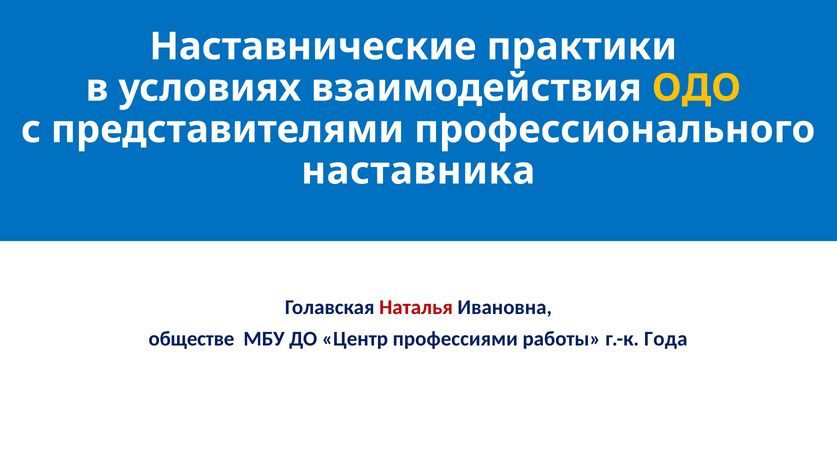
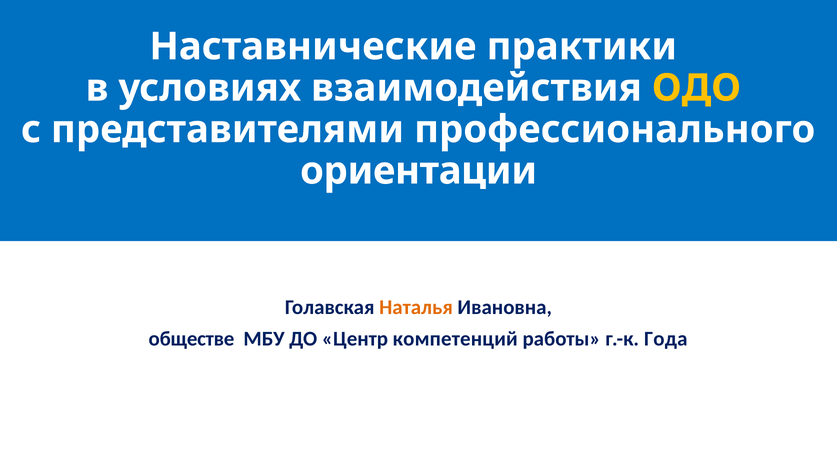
наставника: наставника -> ориентации (419, 171)
Наталья colour: red -> orange (416, 307)
профессиями: профессиями -> компетенций (455, 339)
